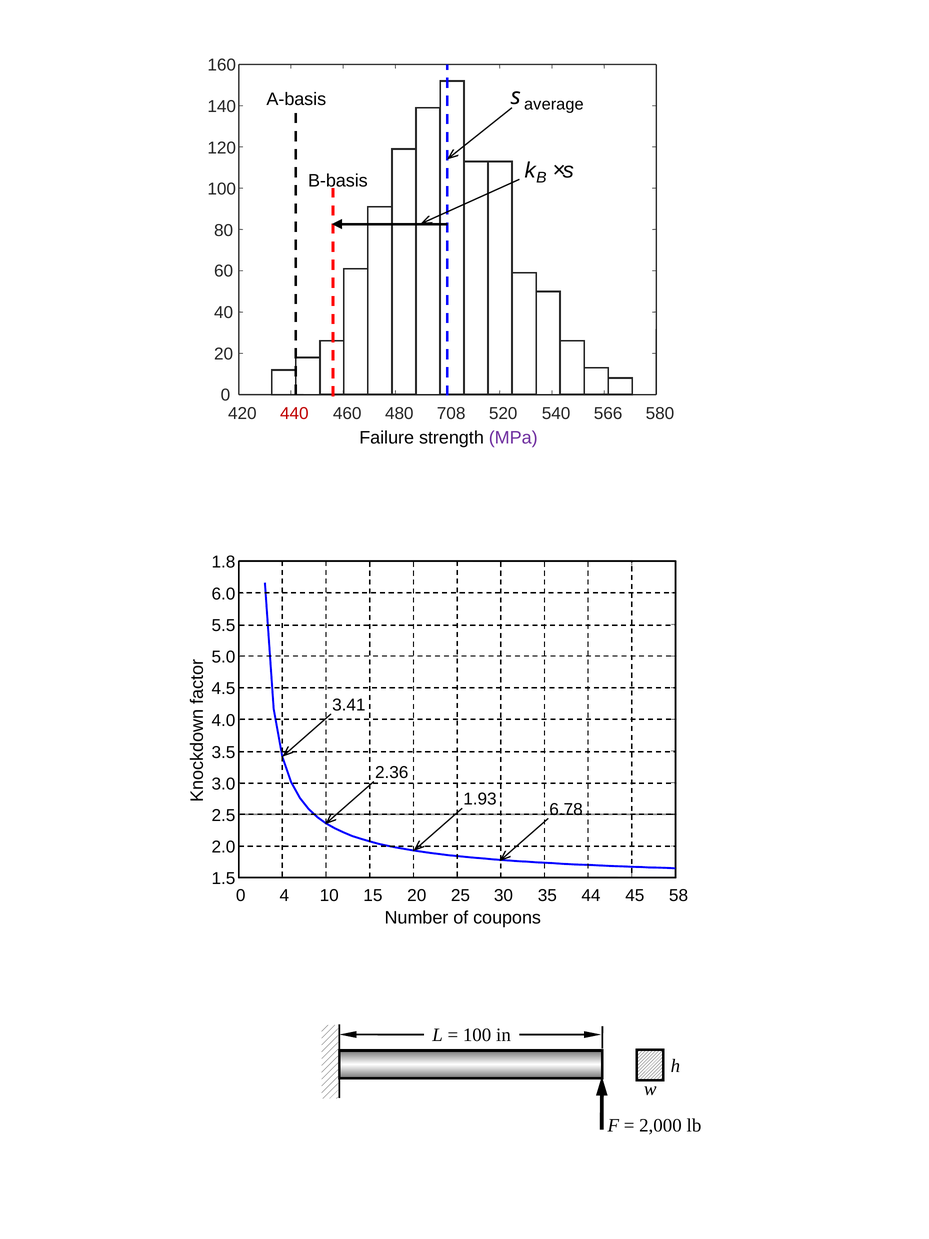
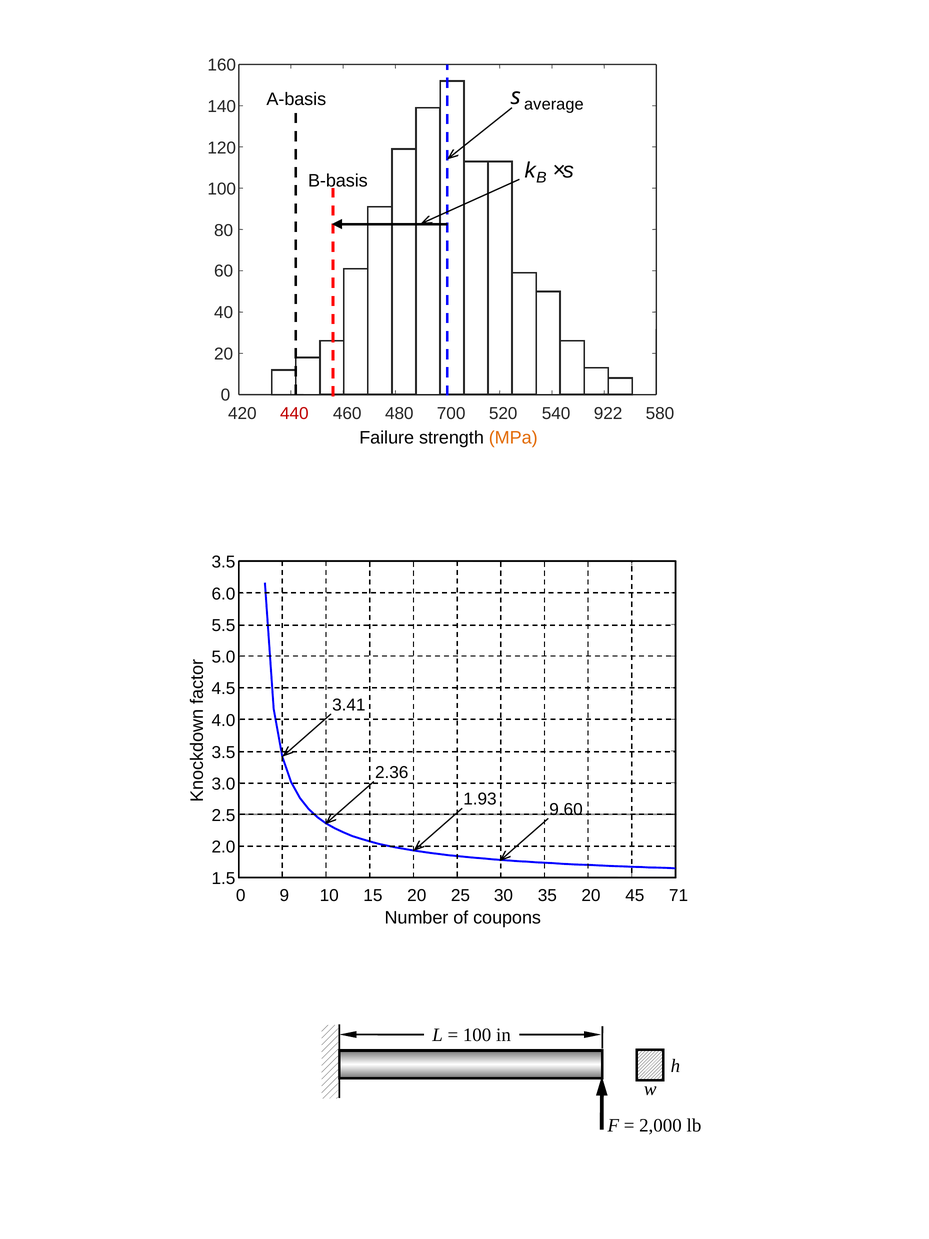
708: 708 -> 700 (451, 414)
566: 566 -> 922 (608, 414)
MPa colour: purple -> orange (513, 438)
1.8: 1.8 -> 3.5 (223, 562)
6.78: 6.78 -> 9.60 (566, 809)
4: 4 -> 9 (284, 895)
35 44: 44 -> 20 (591, 895)
58: 58 -> 71 (679, 895)
